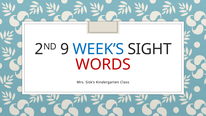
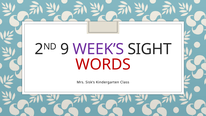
WEEK’S colour: blue -> purple (98, 49)
